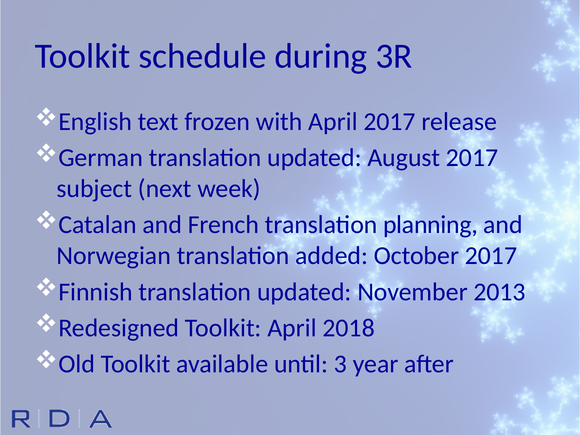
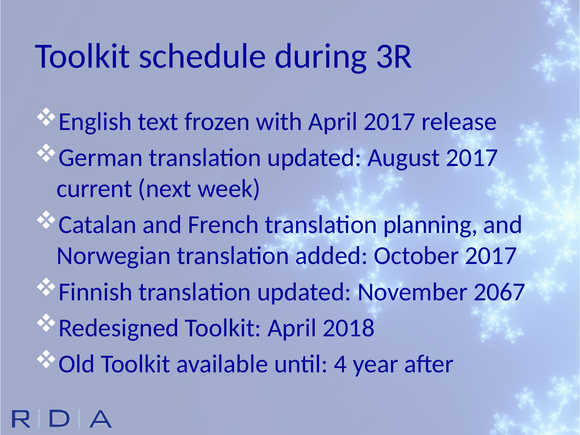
subject: subject -> current (94, 189)
2013: 2013 -> 2067 (500, 292)
3: 3 -> 4 (340, 364)
